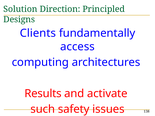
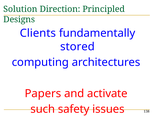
access: access -> stored (77, 47)
Results: Results -> Papers (43, 94)
